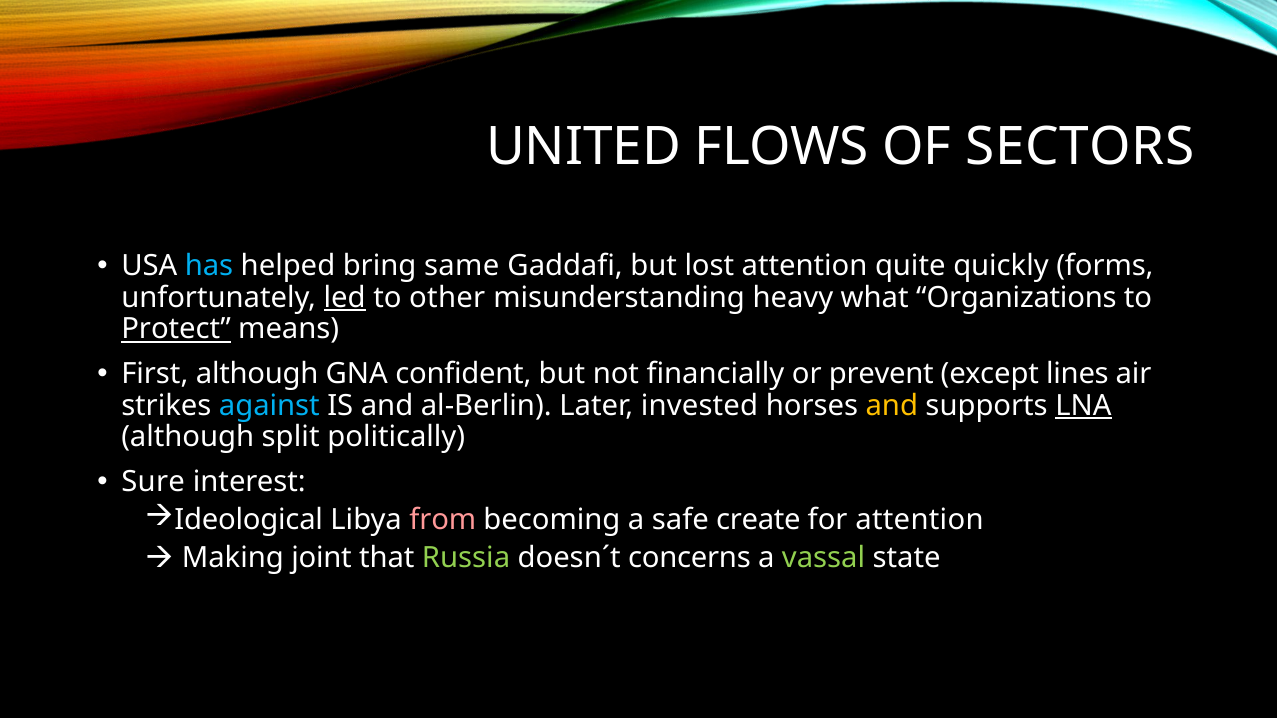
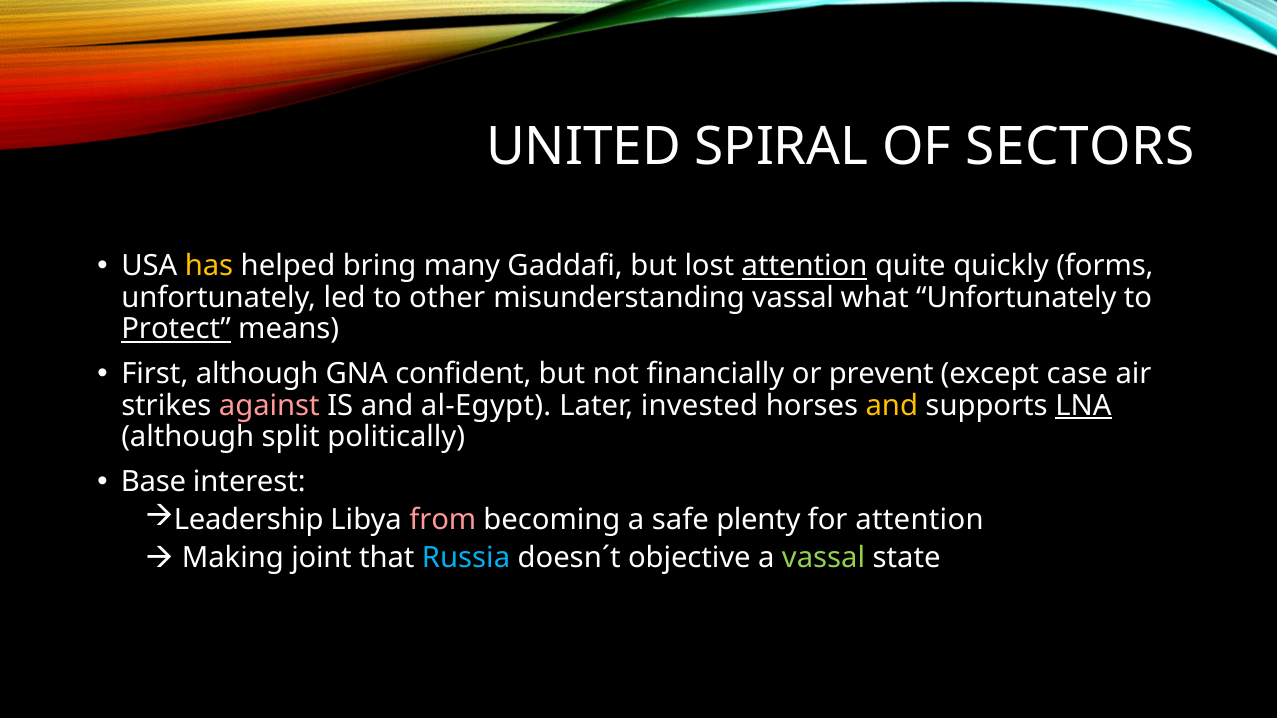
FLOWS: FLOWS -> SPIRAL (782, 147)
has colour: light blue -> yellow (209, 266)
same: same -> many (462, 266)
attention underline: none -> present (805, 266)
led underline: present -> none (345, 298)
misunderstanding heavy: heavy -> vassal (793, 298)
what Organizations: Organizations -> Unfortunately (1016, 298)
lines: lines -> case (1077, 374)
against colour: light blue -> pink (269, 406)
al-Berlin: al-Berlin -> al-Egypt (486, 406)
Sure: Sure -> Base (153, 482)
Ideological: Ideological -> Leadership (249, 520)
create: create -> plenty (758, 520)
Russia colour: light green -> light blue (466, 559)
concerns: concerns -> objective (689, 559)
